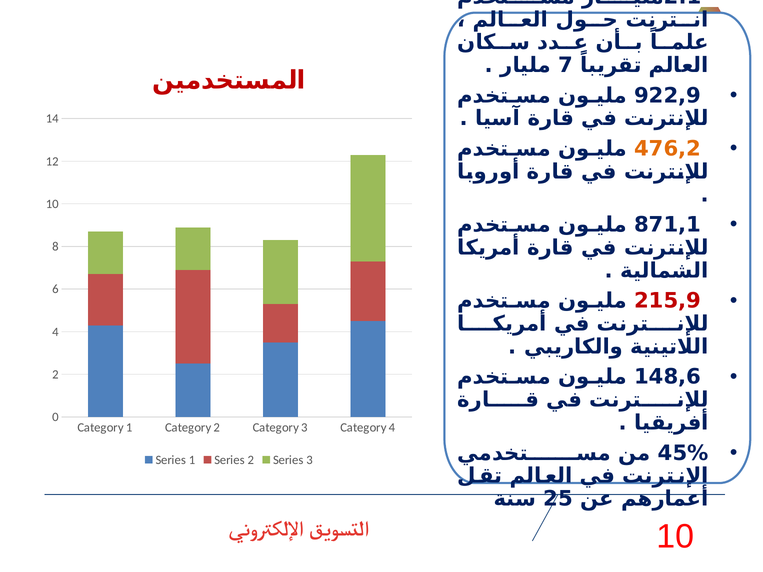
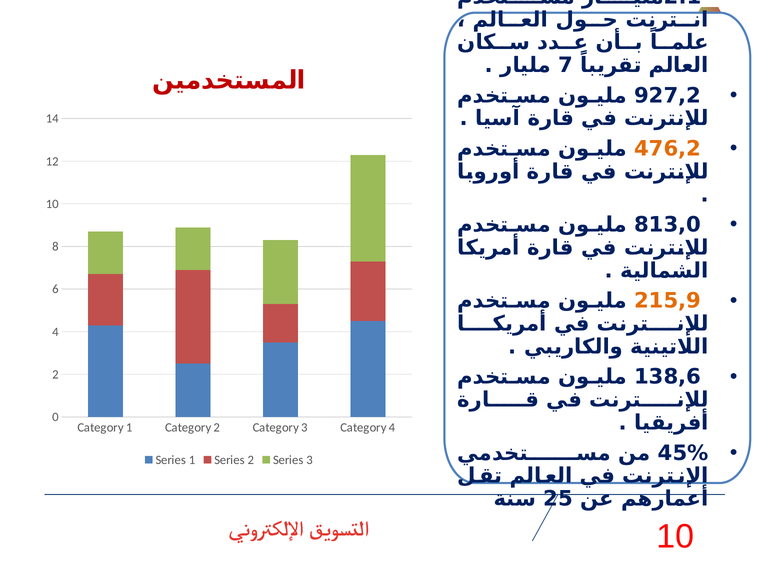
922,9: 922,9 -> 927,2 (668, 96)
871,1: 871,1 -> 813,0 (668, 225)
215,9 colour: red -> orange (668, 301)
148,6: 148,6 -> 138,6 (668, 377)
